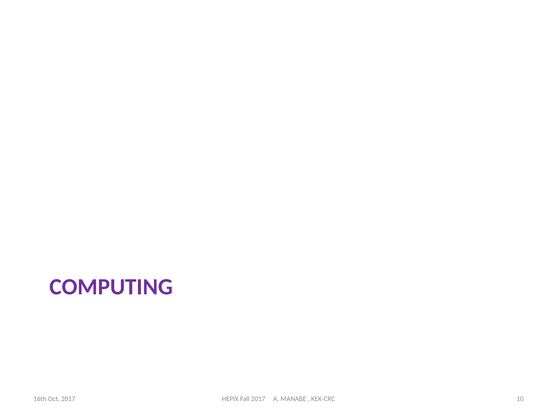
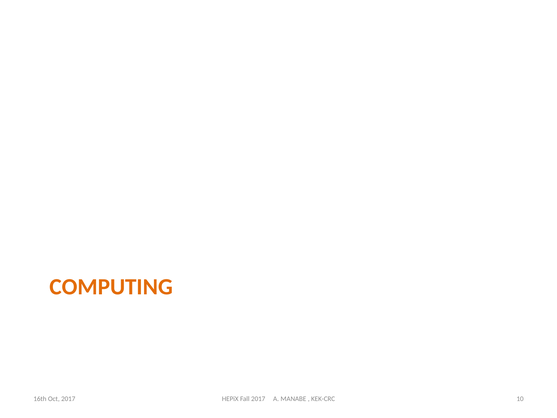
COMPUTING colour: purple -> orange (111, 287)
